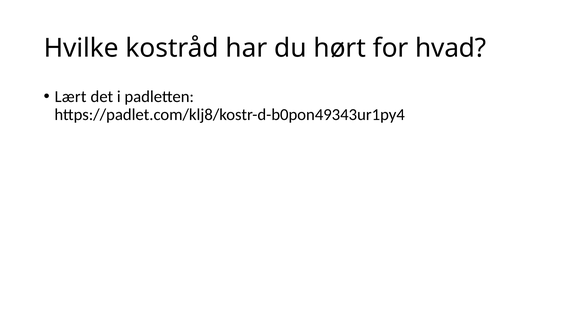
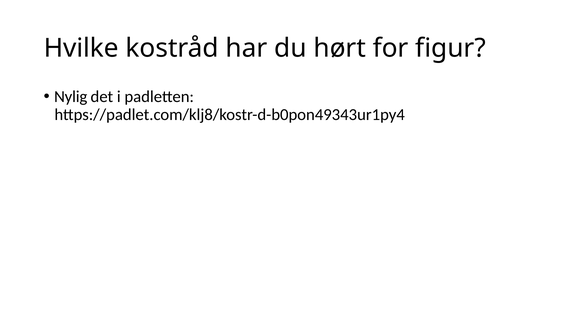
hvad: hvad -> figur (451, 48)
Lært: Lært -> Nylig (71, 97)
